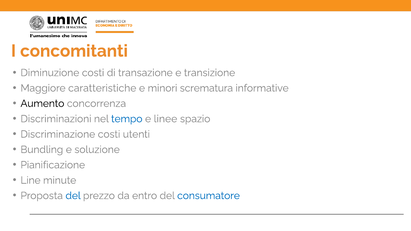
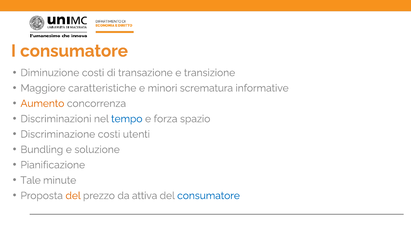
I concomitanti: concomitanti -> consumatore (74, 51)
Aumento colour: black -> orange (42, 104)
linee: linee -> forza (166, 119)
Line: Line -> Tale (31, 180)
del colour: blue -> orange (73, 196)
entro: entro -> attiva (145, 196)
